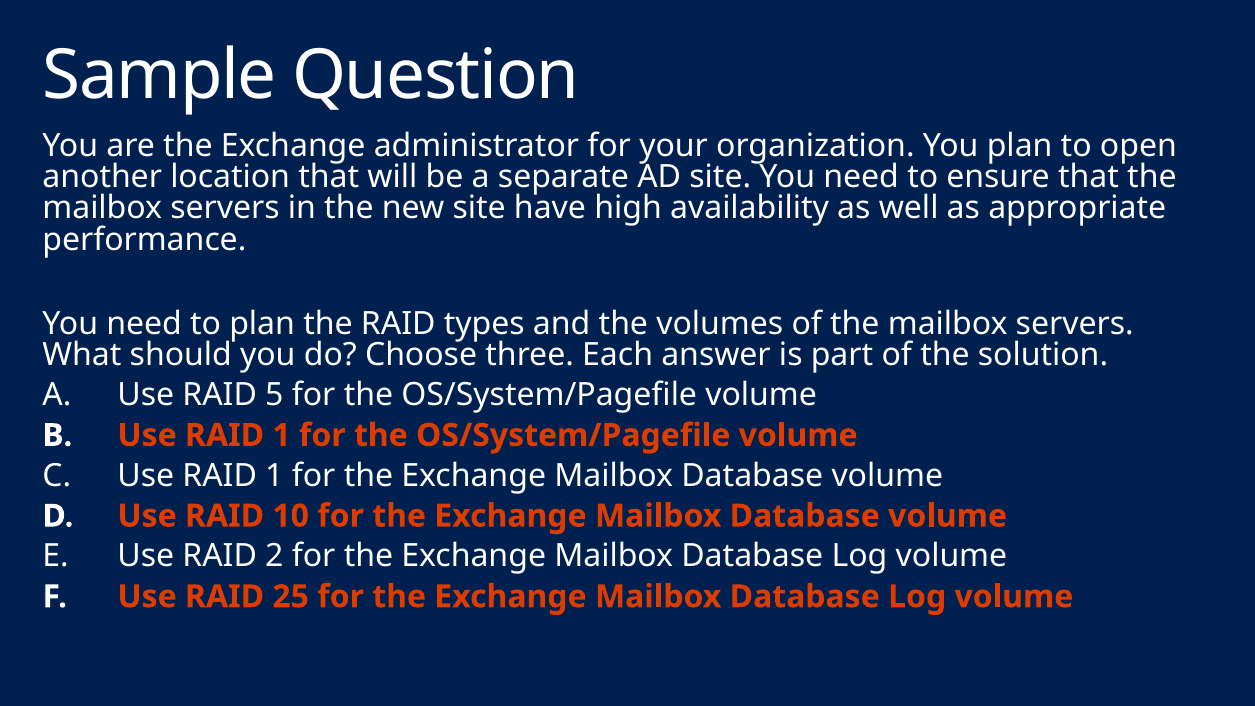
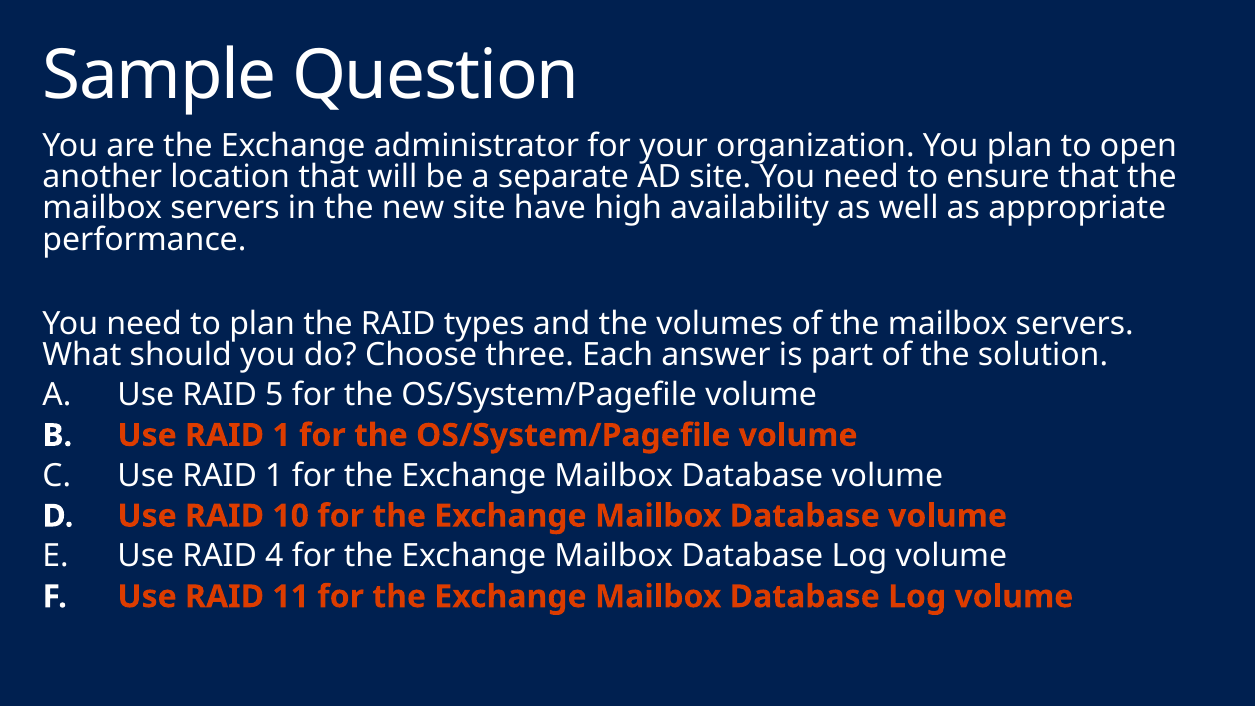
2: 2 -> 4 (274, 556)
25: 25 -> 11 (291, 597)
